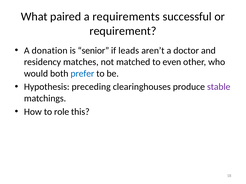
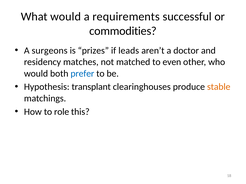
What paired: paired -> would (66, 17)
requirement: requirement -> commodities (123, 31)
donation: donation -> surgeons (50, 51)
senior: senior -> prizes (93, 51)
preceding: preceding -> transplant (91, 87)
stable colour: purple -> orange (219, 87)
